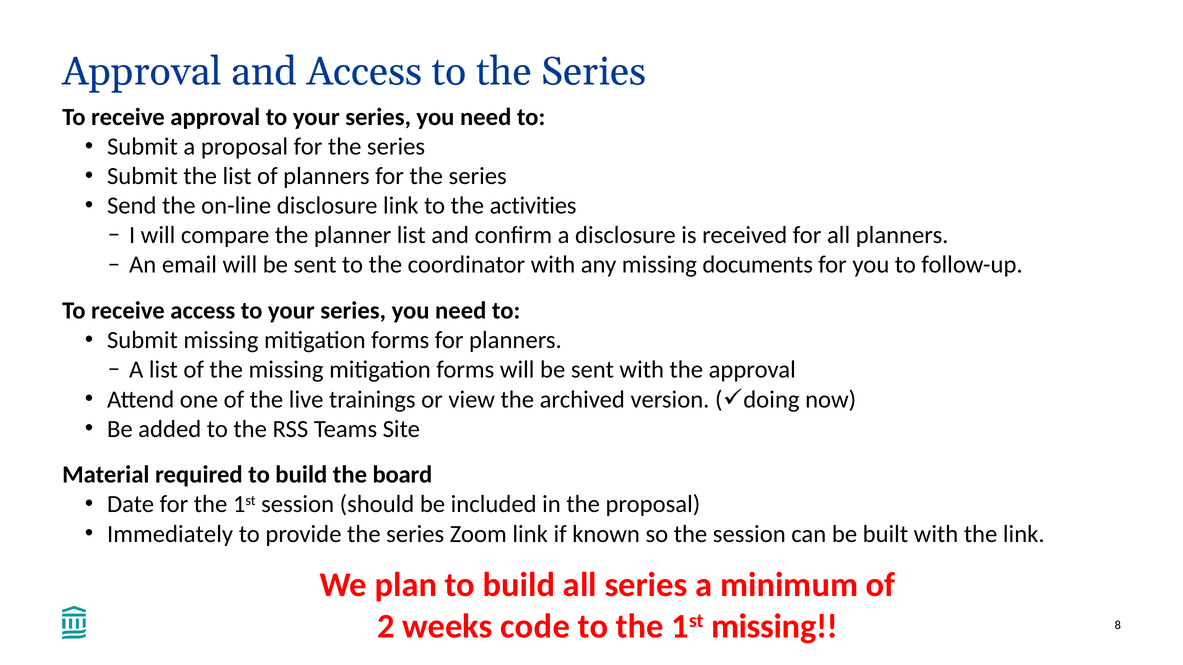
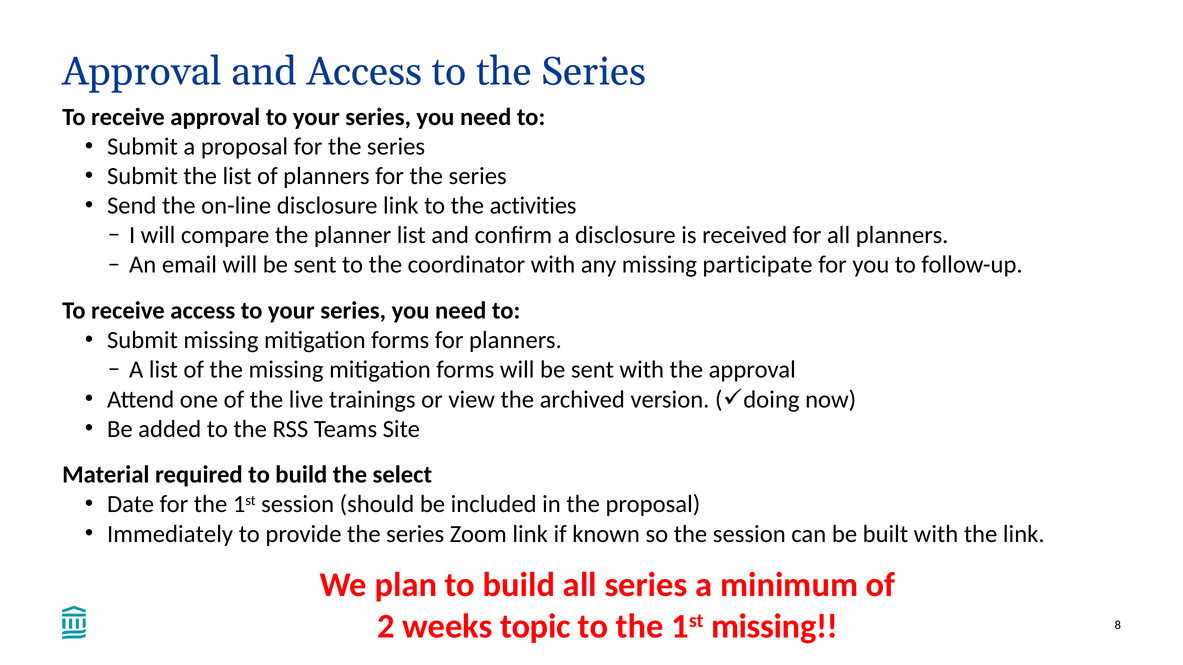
documents: documents -> participate (757, 265)
board: board -> select (402, 475)
code: code -> topic (535, 627)
